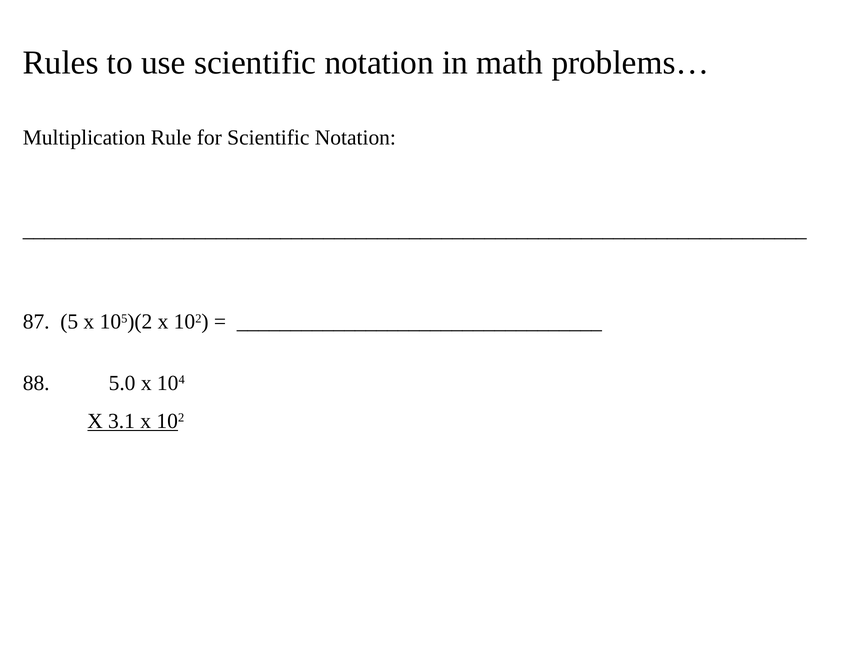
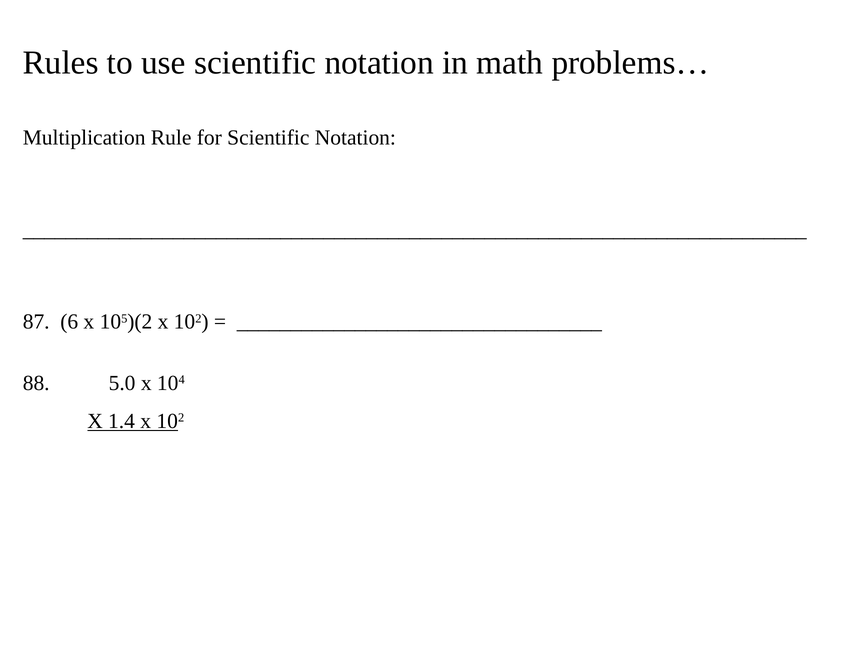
5: 5 -> 6 (69, 322)
3.1: 3.1 -> 1.4 (121, 421)
